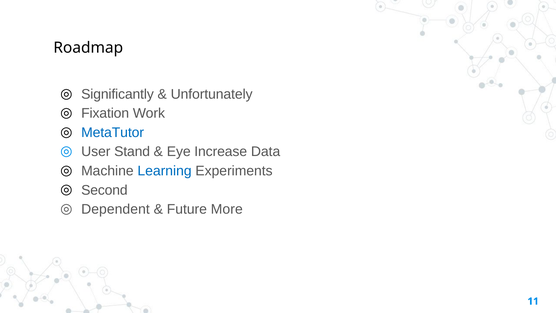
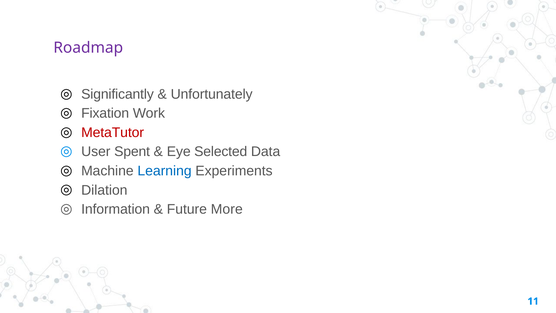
Roadmap colour: black -> purple (88, 48)
MetaTutor colour: blue -> red (113, 132)
Stand: Stand -> Spent (132, 152)
Increase: Increase -> Selected (221, 152)
Second: Second -> Dilation (104, 190)
Dependent: Dependent -> Information (116, 209)
